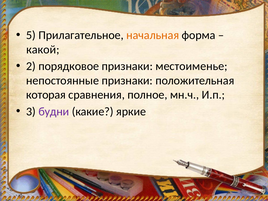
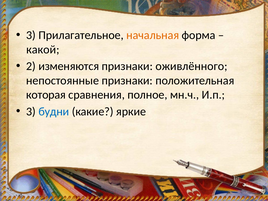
5: 5 -> 3 (31, 35)
порядковое: порядковое -> изменяются (69, 66)
местоименье: местоименье -> оживлённого (191, 66)
будни colour: purple -> blue (54, 111)
